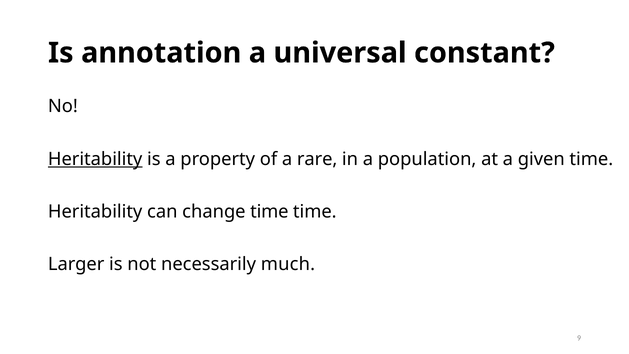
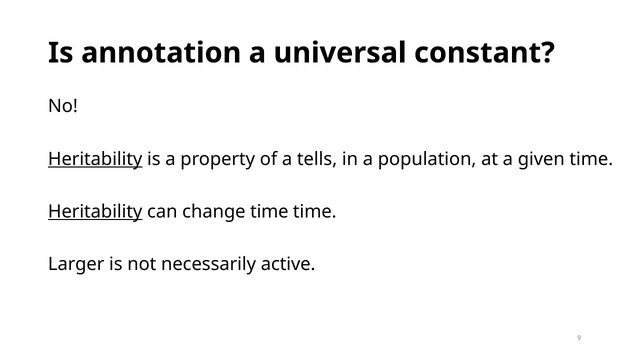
rare: rare -> tells (317, 159)
Heritability underline: none -> present (95, 212)
much: much -> active (288, 264)
